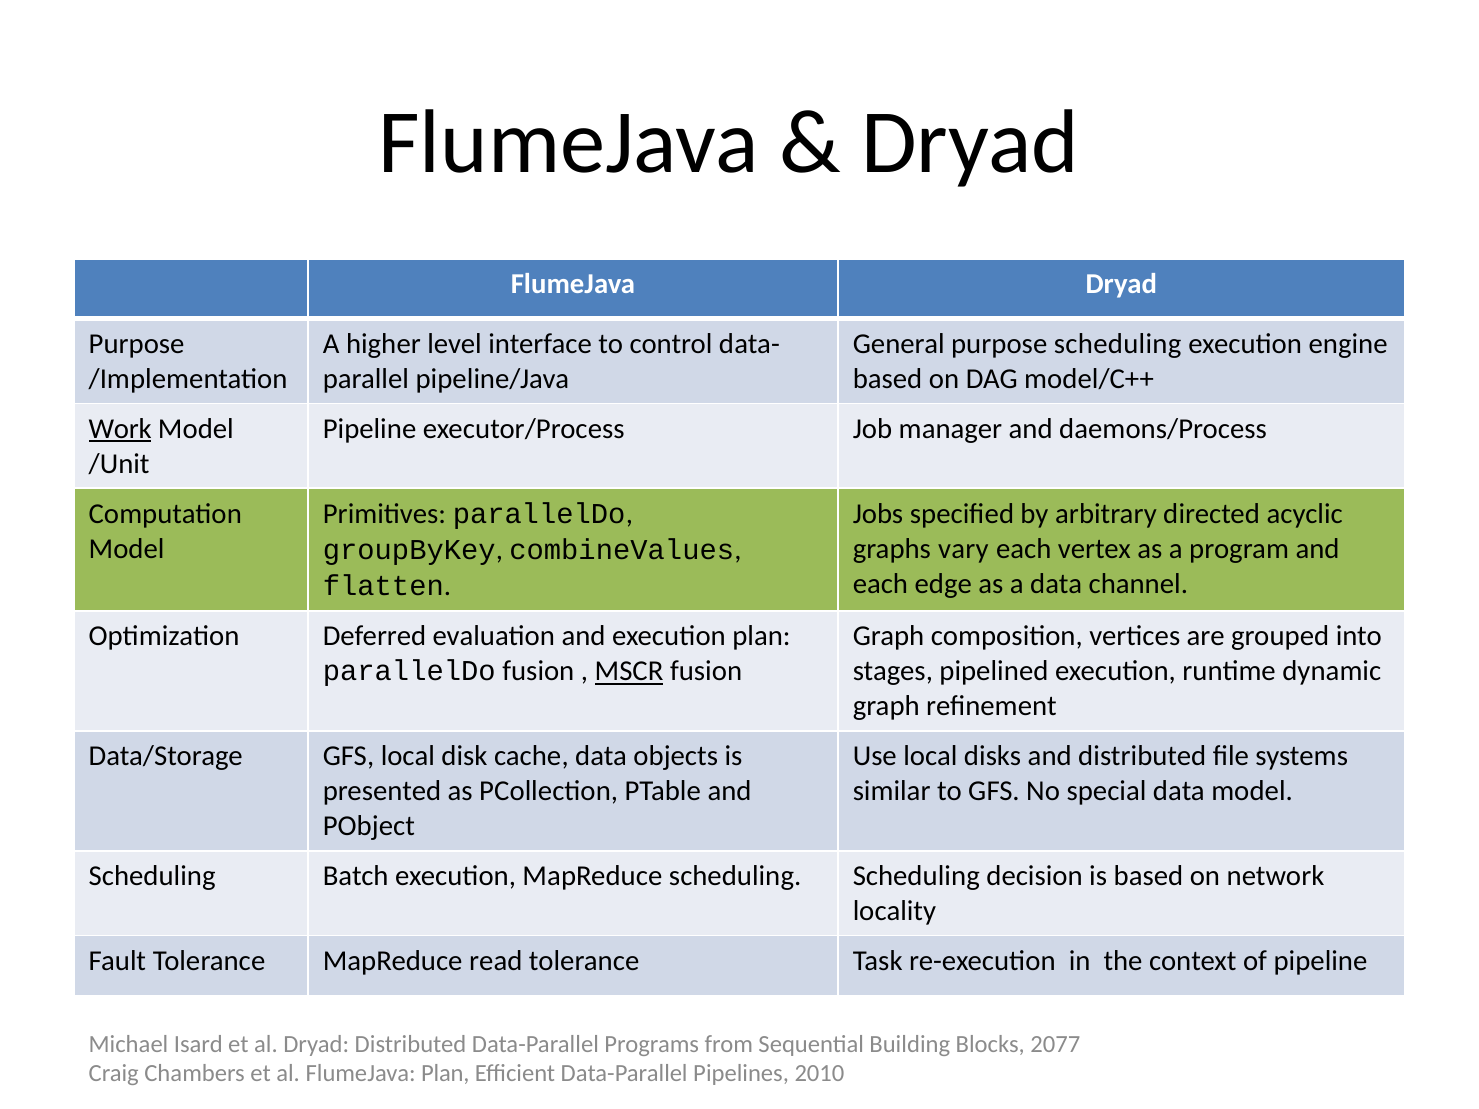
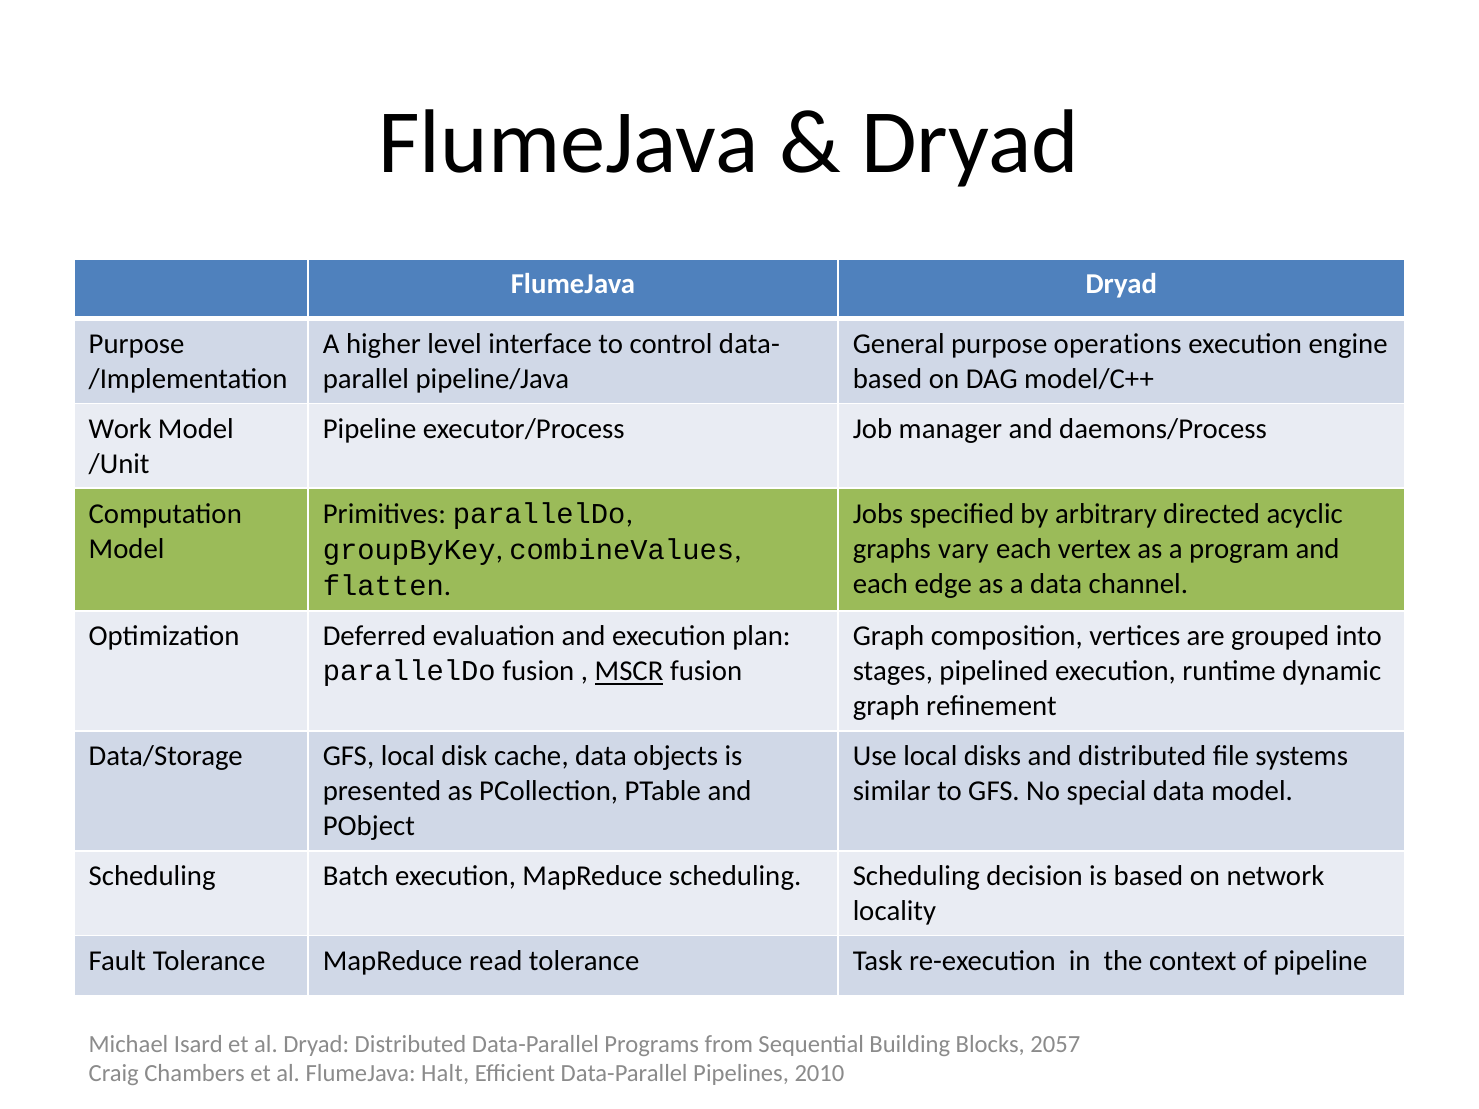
purpose scheduling: scheduling -> operations (1118, 344)
Work underline: present -> none (120, 429)
2077: 2077 -> 2057 (1055, 1045)
FlumeJava Plan: Plan -> Halt (445, 1074)
